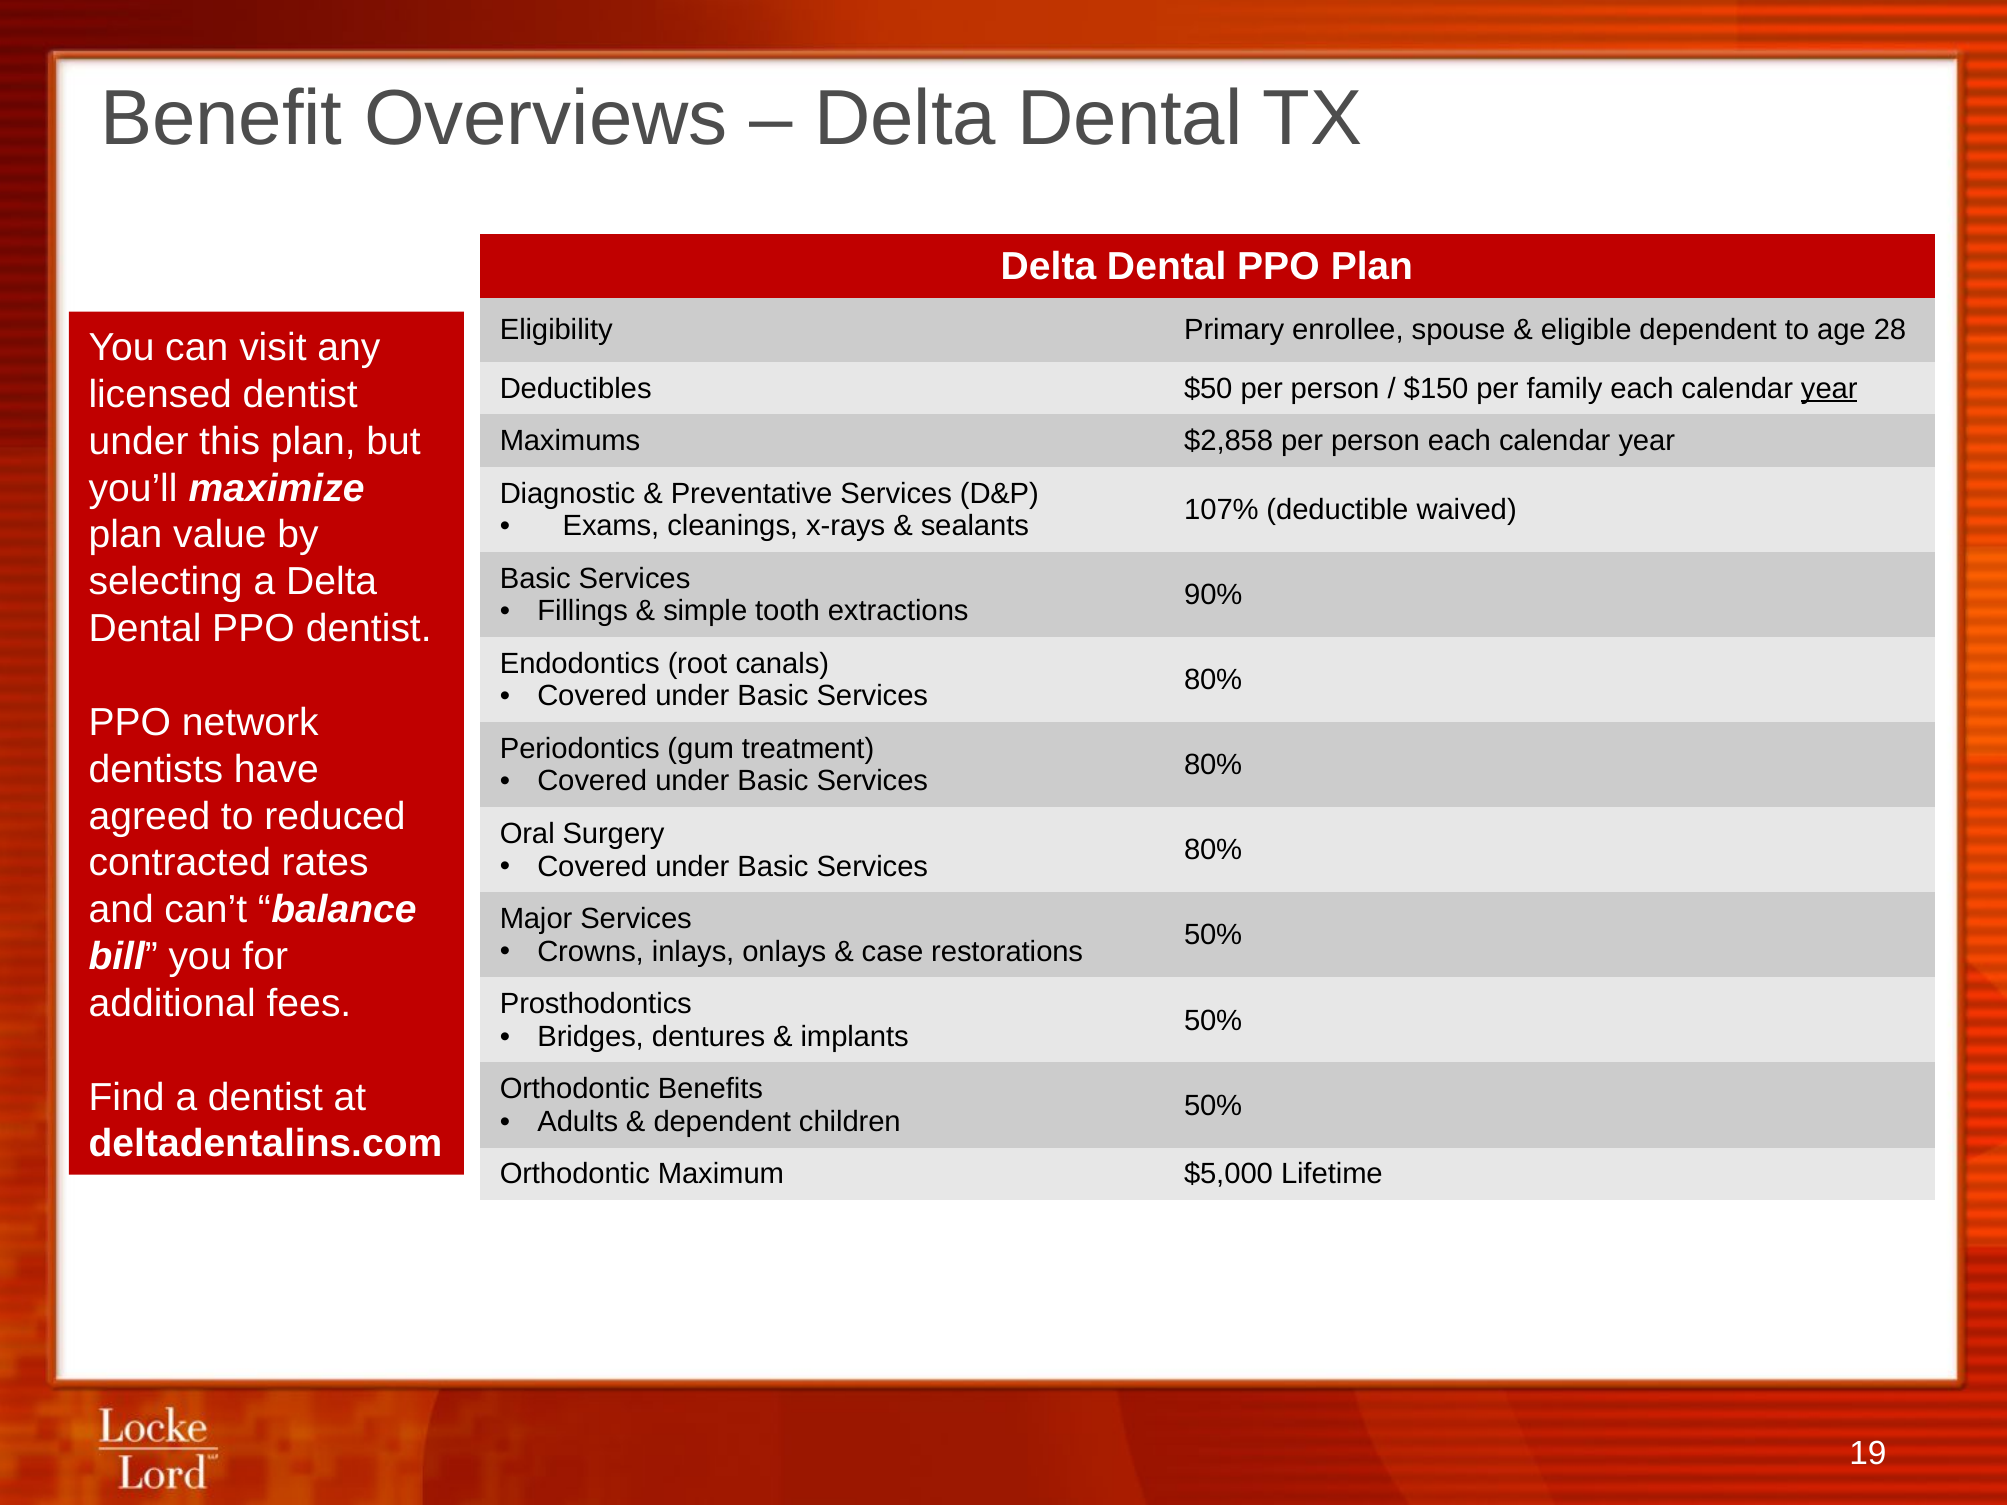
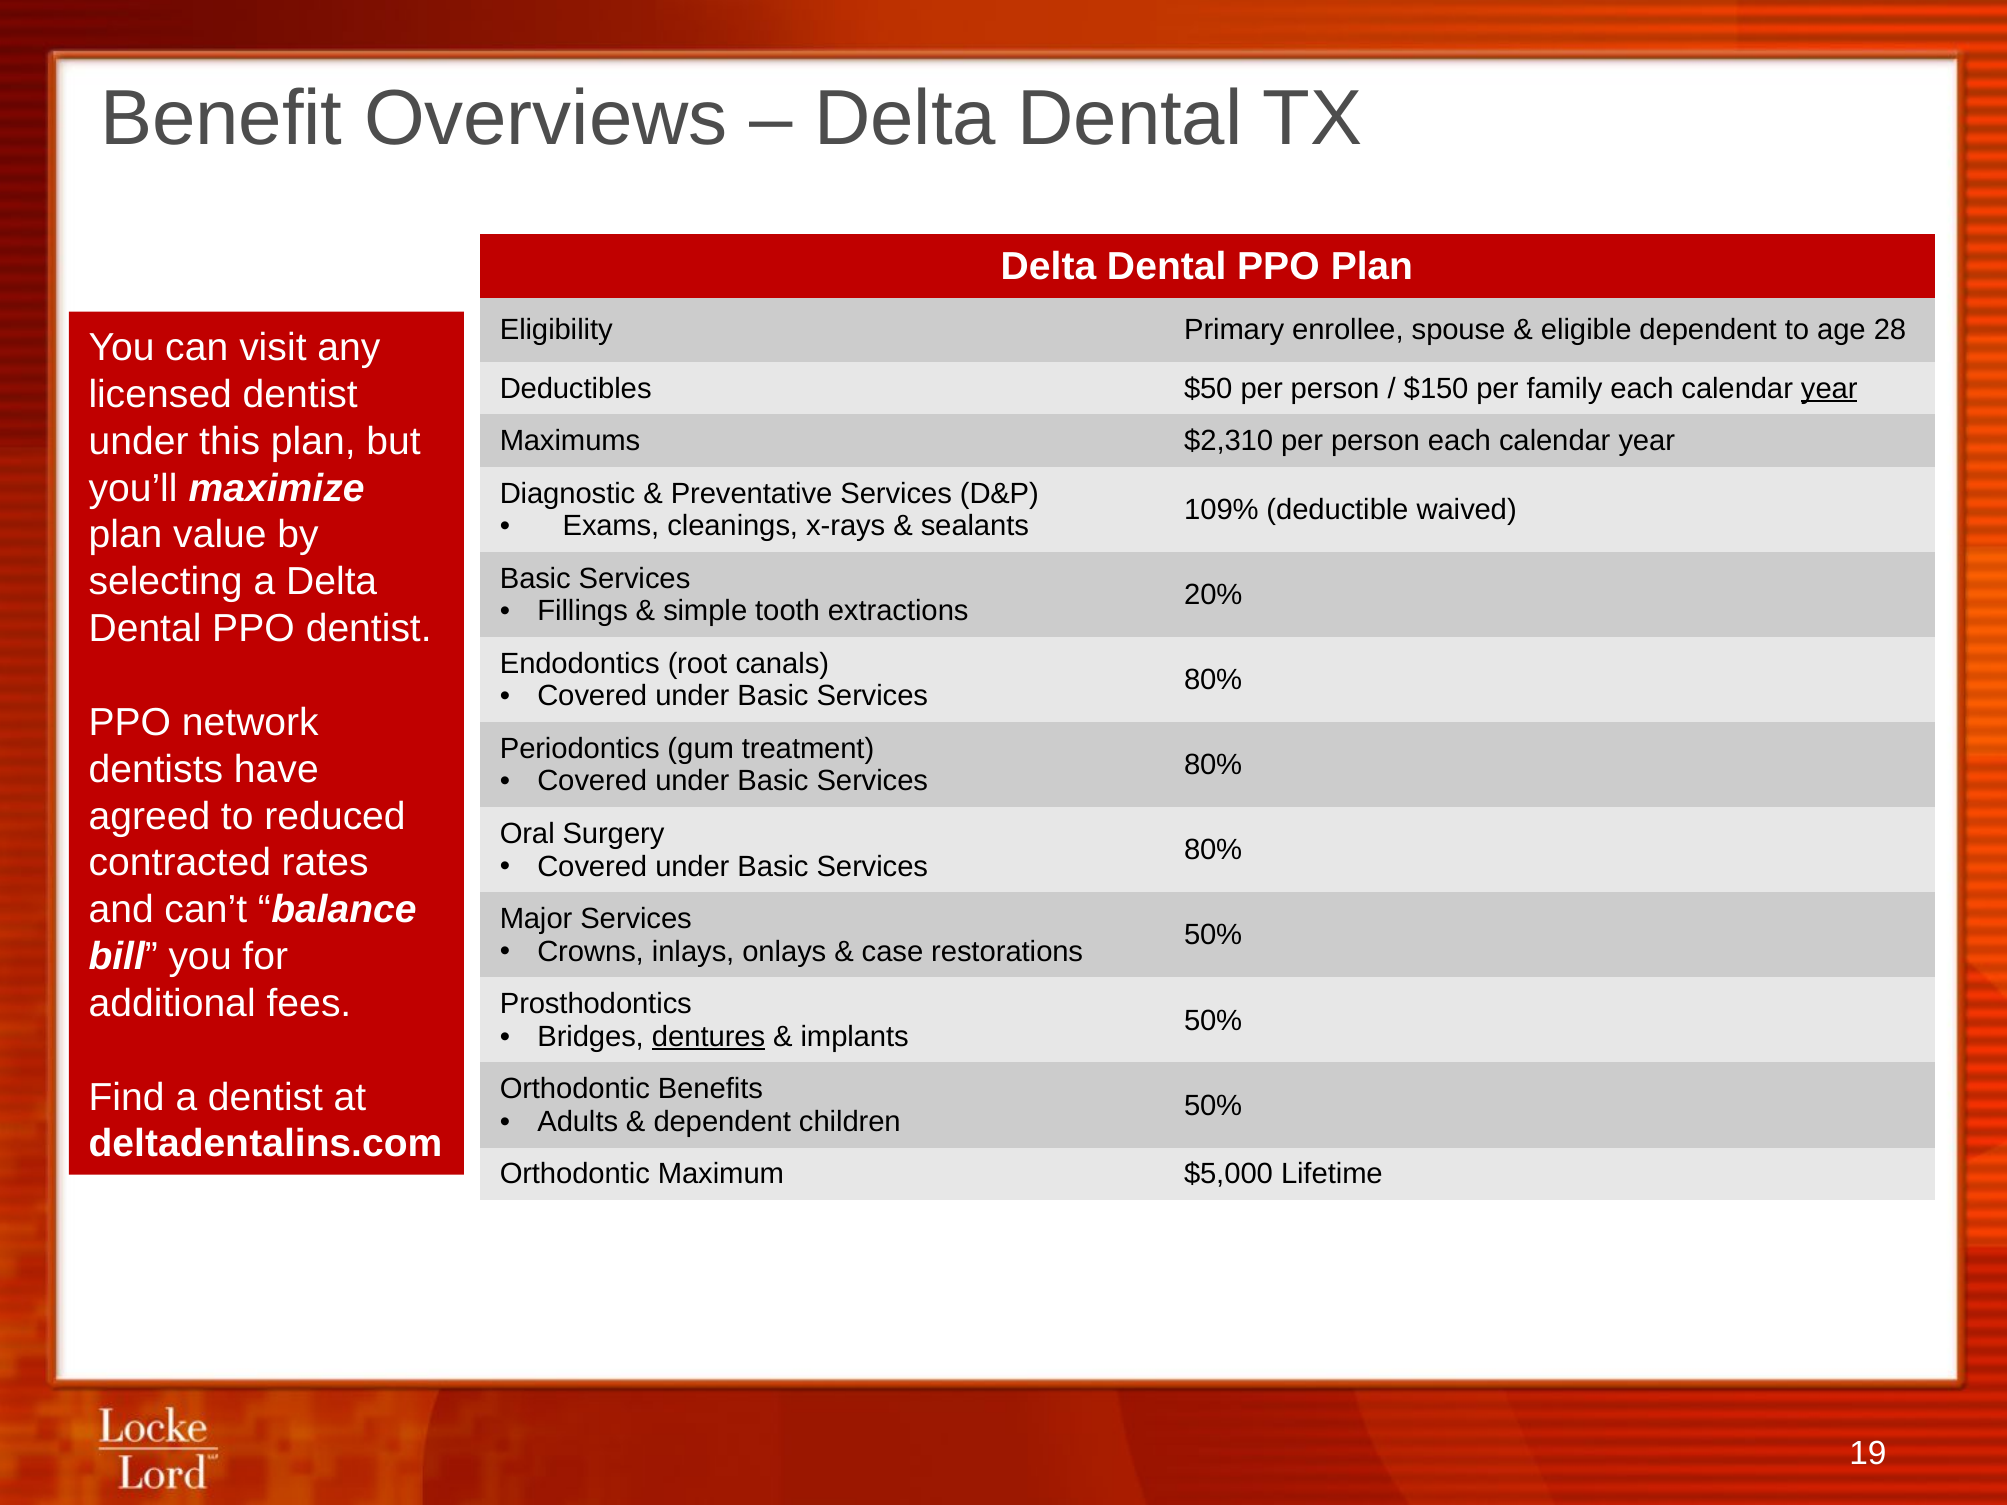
$2,858: $2,858 -> $2,310 (1229, 441)
107%: 107% -> 109% (1221, 510)
90%: 90% -> 20% (1213, 595)
dentures underline: none -> present (709, 1037)
